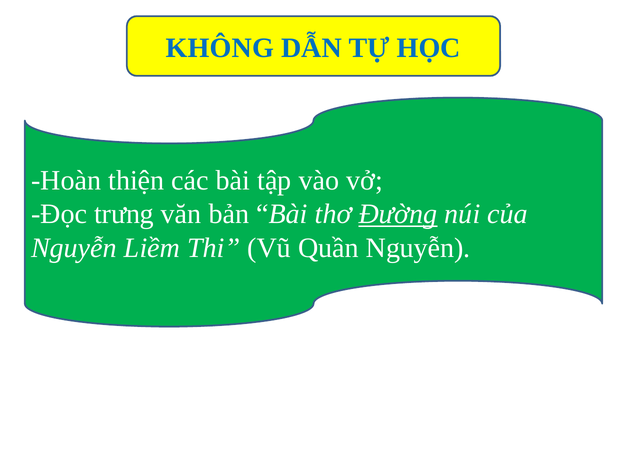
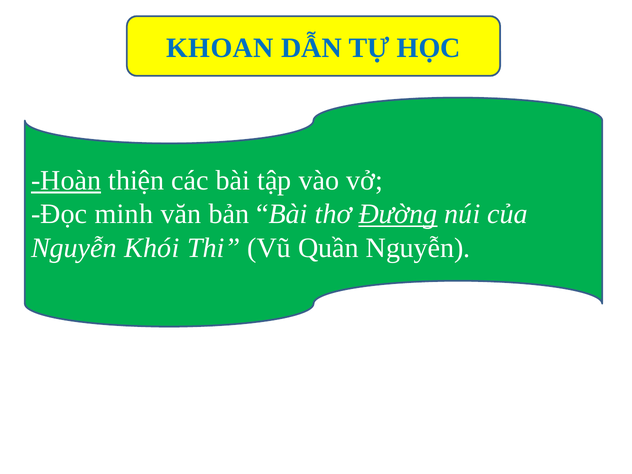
KHÔNG: KHÔNG -> KHOAN (220, 48)
Hoàn underline: none -> present (66, 180)
trưng: trưng -> minh (124, 214)
Liềm: Liềm -> Khói (152, 248)
